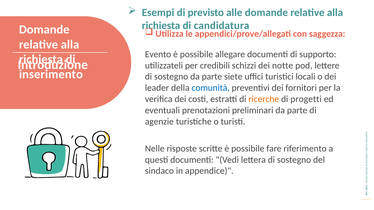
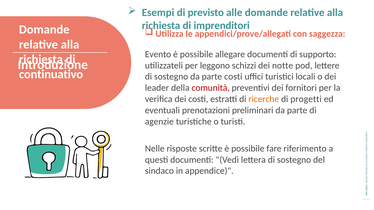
candidatura: candidatura -> imprenditori (222, 26)
credibili: credibili -> leggono (215, 66)
inserimento: inserimento -> continuativo (51, 74)
parte siete: siete -> costi (233, 77)
comunità colour: blue -> red (211, 88)
